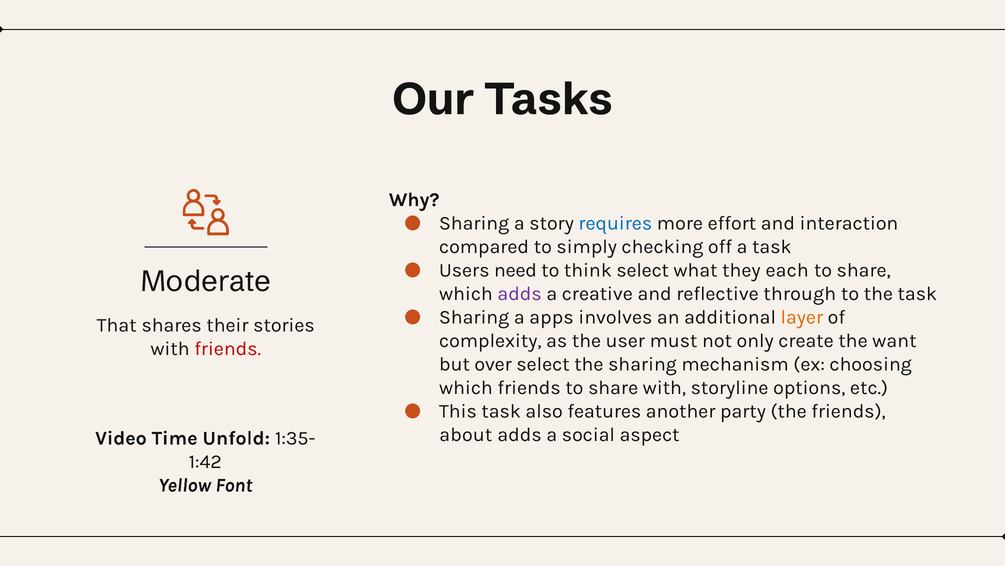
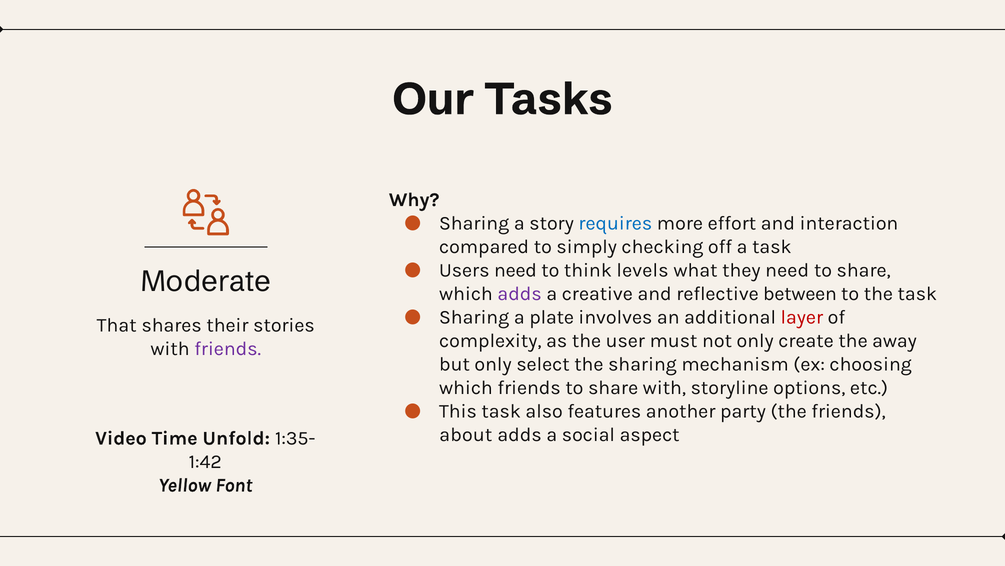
think select: select -> levels (642, 270)
they each: each -> need (787, 270)
through: through -> between (800, 293)
apps: apps -> plate (552, 317)
layer colour: orange -> red (802, 317)
want: want -> away (894, 340)
friends colour: red -> purple (228, 348)
but over: over -> only (493, 364)
